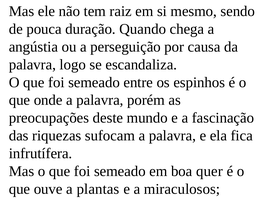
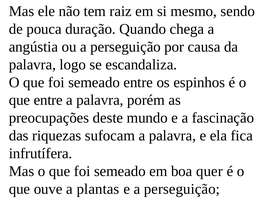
que onde: onde -> entre (48, 100)
e a miraculosos: miraculosos -> perseguição (182, 189)
